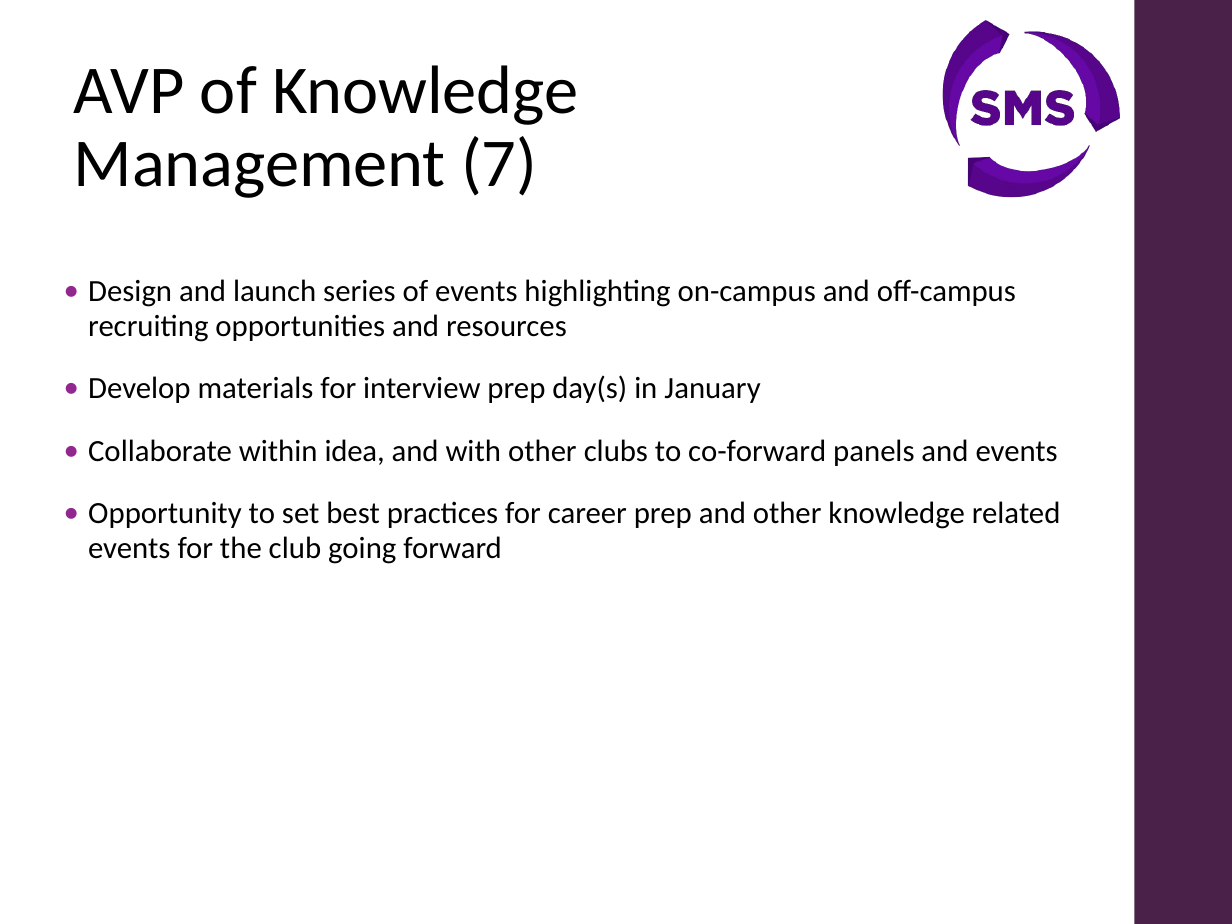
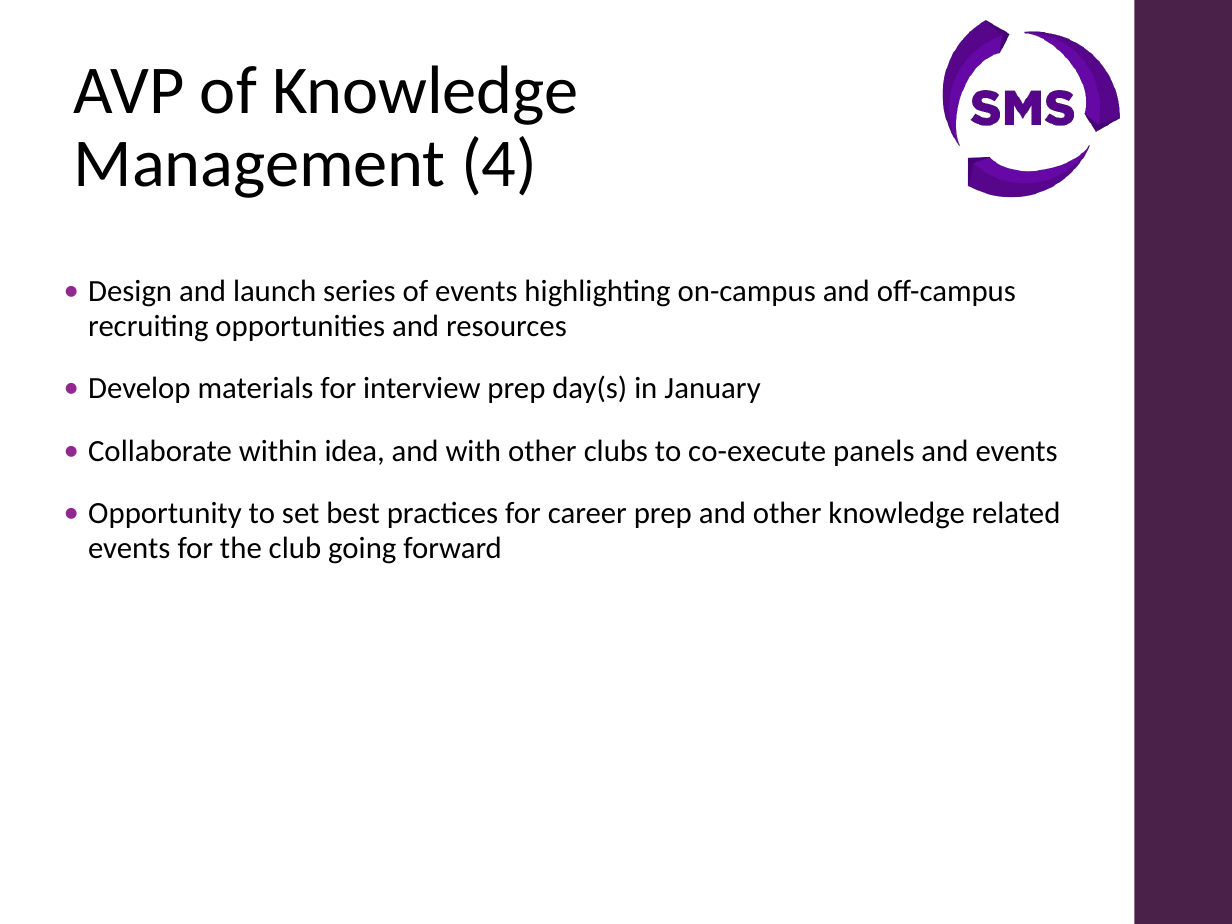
7: 7 -> 4 (499, 164)
co-forward: co-forward -> co-execute (757, 451)
